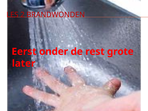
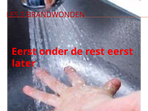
rest grote: grote -> eerst (120, 52)
